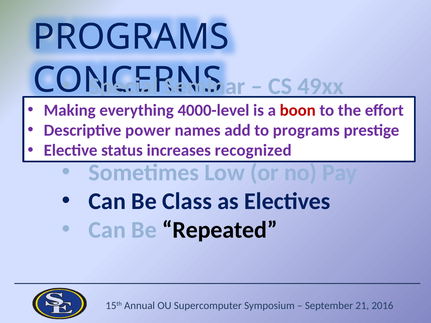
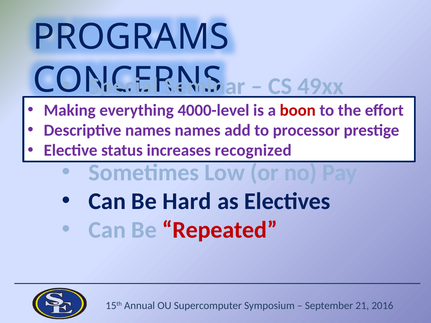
power: power -> names (148, 130)
to programs: programs -> processor (306, 130)
Class: Class -> Hard (187, 201)
Repeated colour: black -> red (220, 230)
